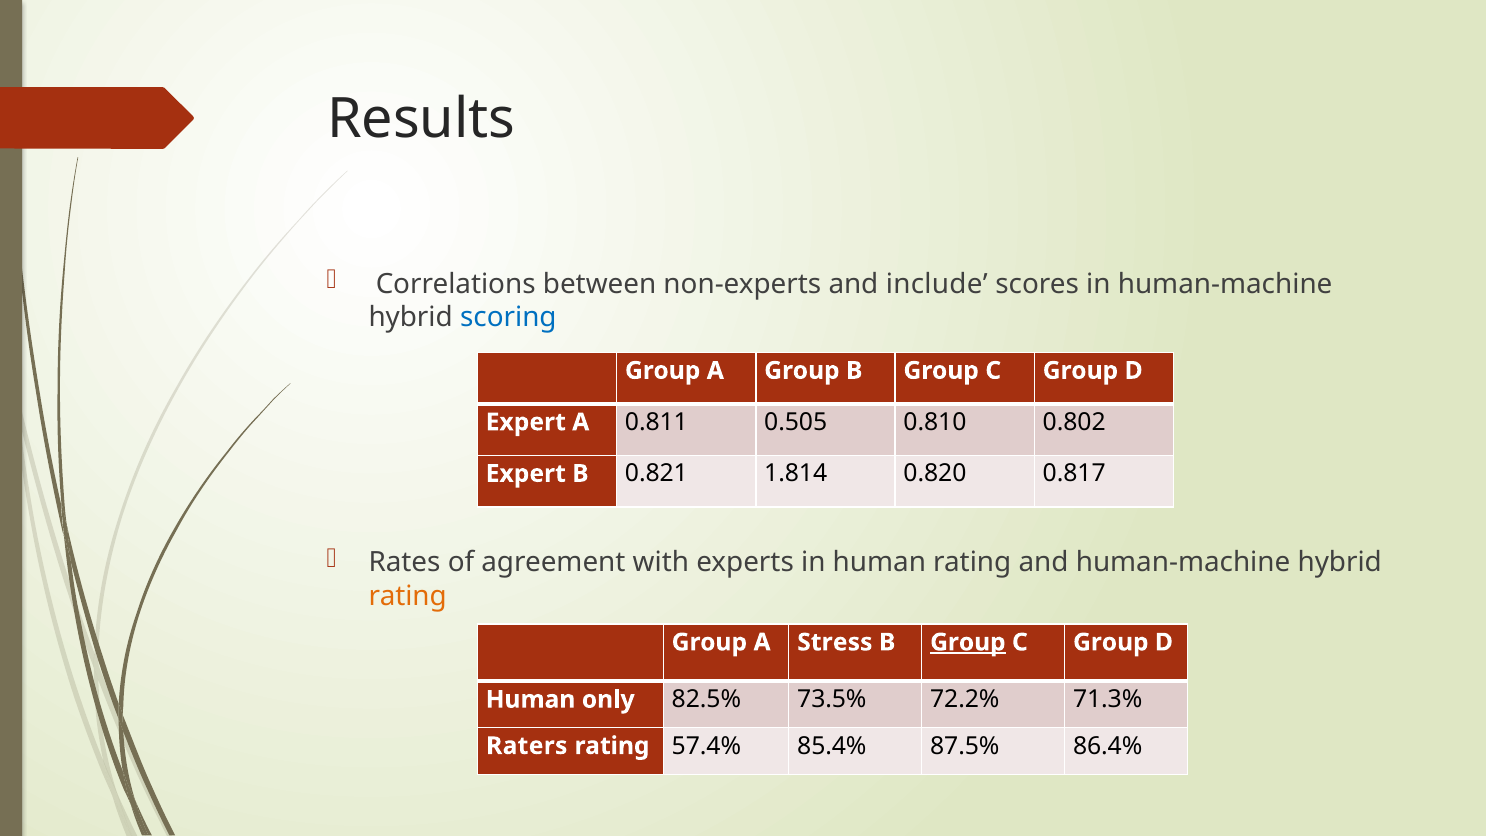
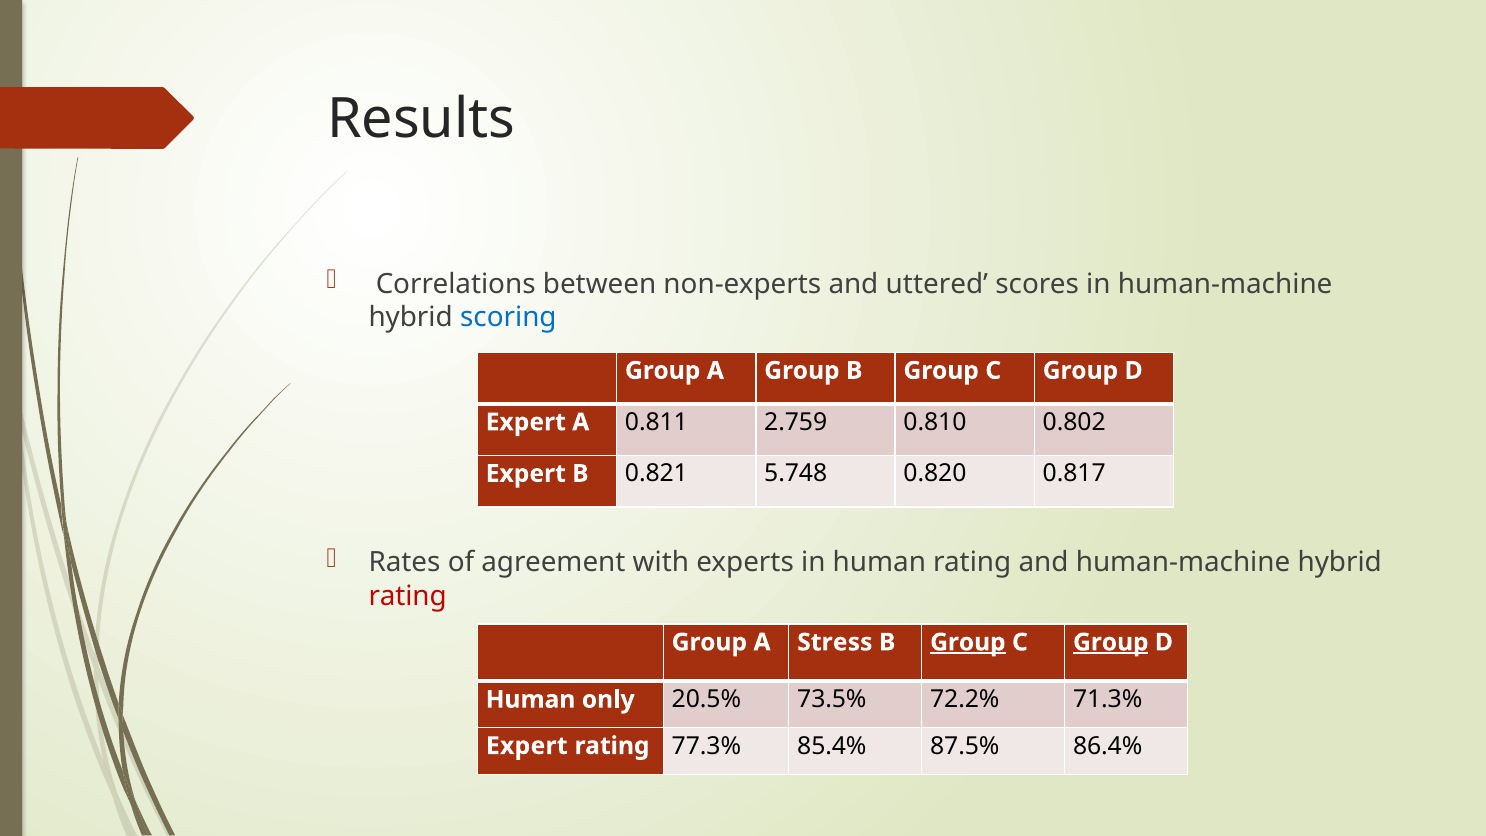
include: include -> uttered (937, 284)
0.505: 0.505 -> 2.759 (796, 422)
1.814: 1.814 -> 5.748 (796, 474)
rating colour: orange -> red (408, 596)
Group underline: none -> present (1111, 642)
82.5%: 82.5% -> 20.5% (706, 699)
Raters: Raters -> Expert (527, 746)
57.4%: 57.4% -> 77.3% (706, 746)
